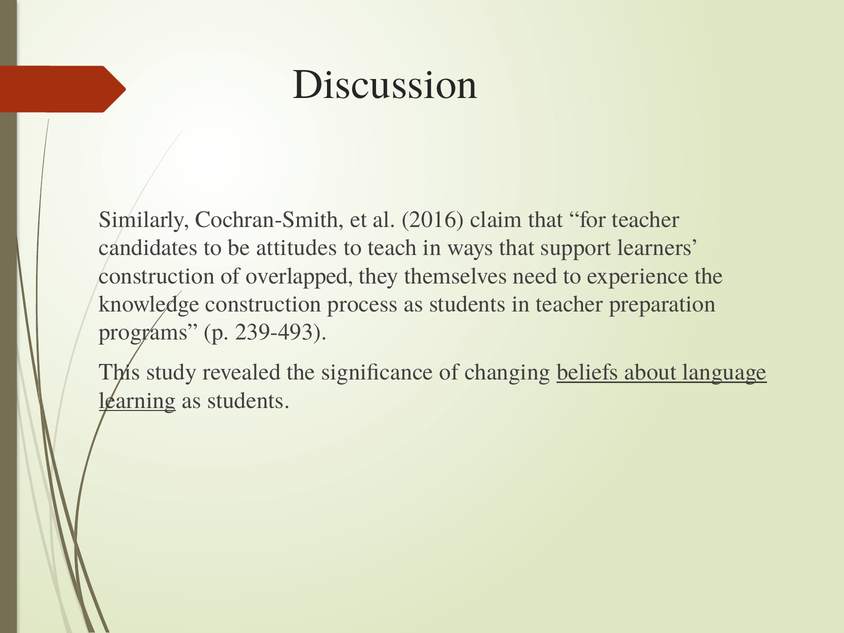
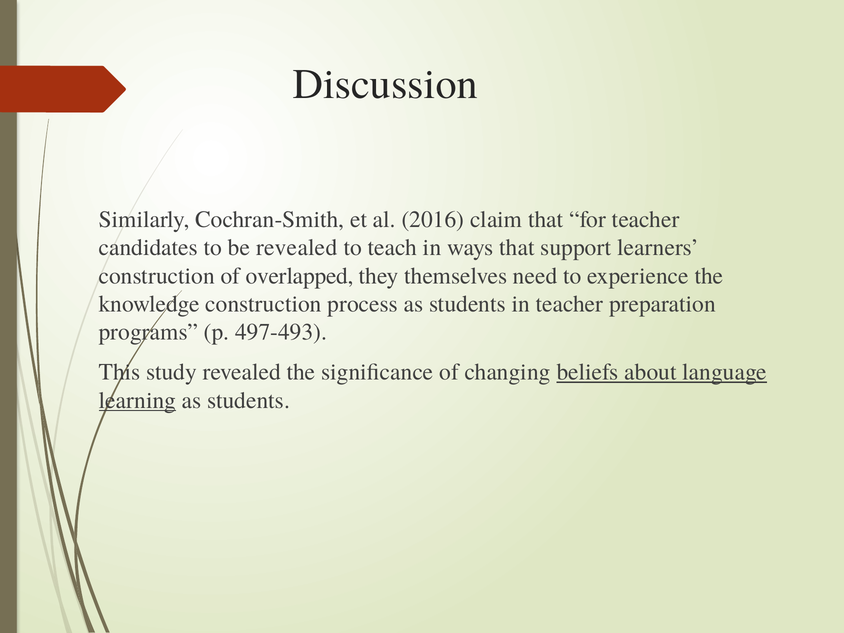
be attitudes: attitudes -> revealed (297, 248)
239-493: 239-493 -> 497-493 (281, 332)
